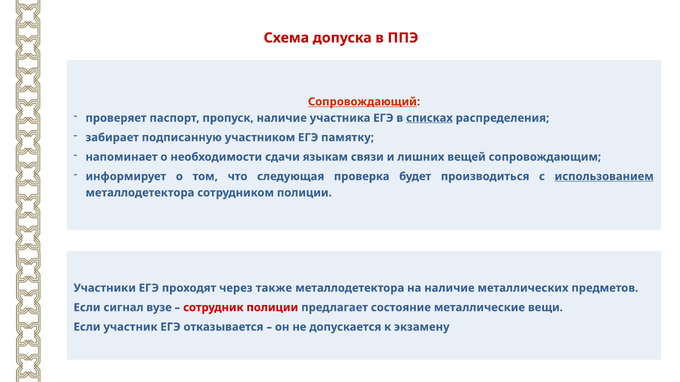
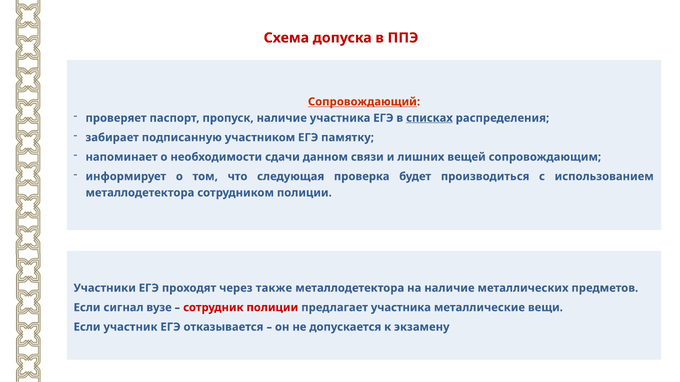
языкам: языкам -> данном (325, 157)
использованием underline: present -> none (604, 177)
предлагает состояние: состояние -> участника (401, 308)
